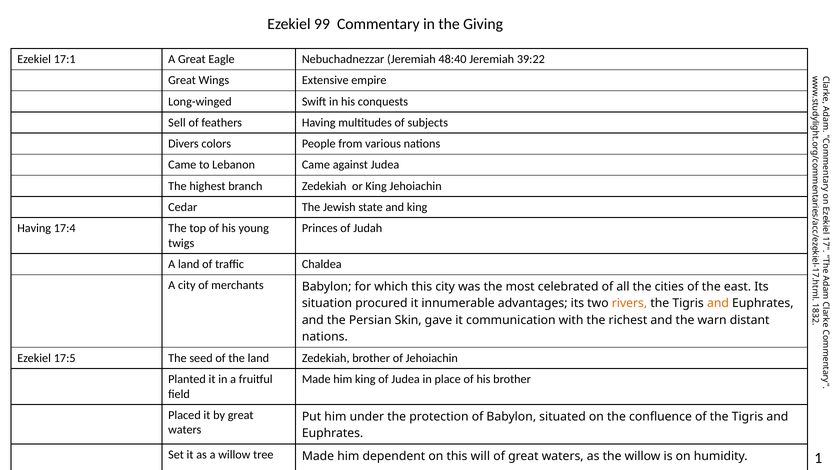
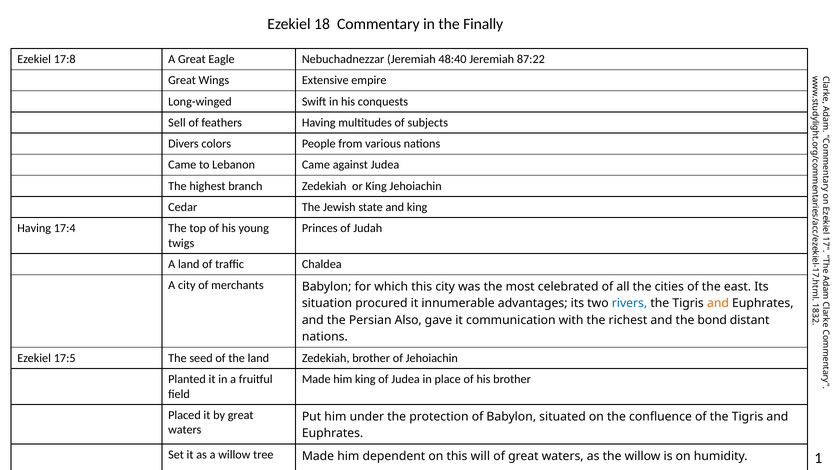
99: 99 -> 18 (322, 24)
Giving: Giving -> Finally (483, 24)
17:1: 17:1 -> 17:8 (65, 59)
39:22: 39:22 -> 87:22 (531, 59)
rivers colour: orange -> blue (630, 303)
Skin: Skin -> Also (408, 320)
warn: warn -> bond (712, 320)
